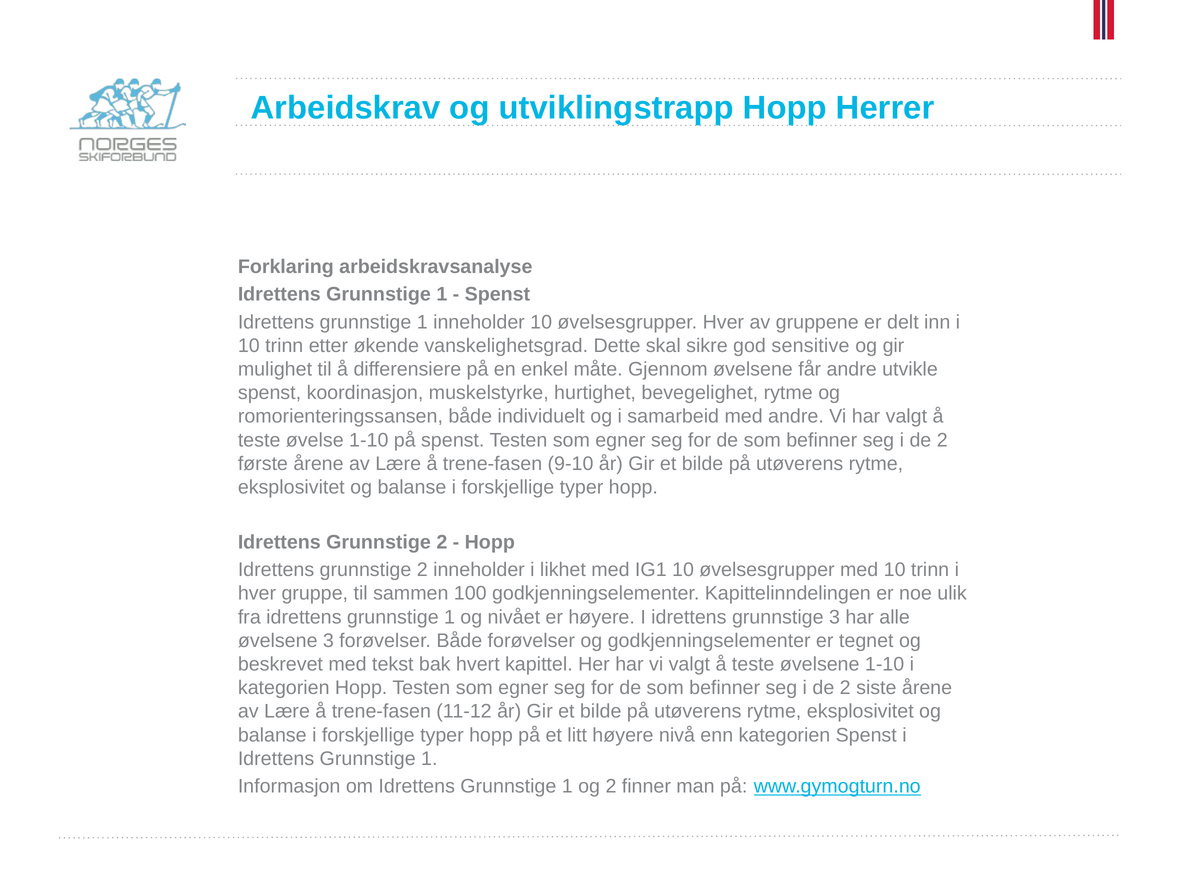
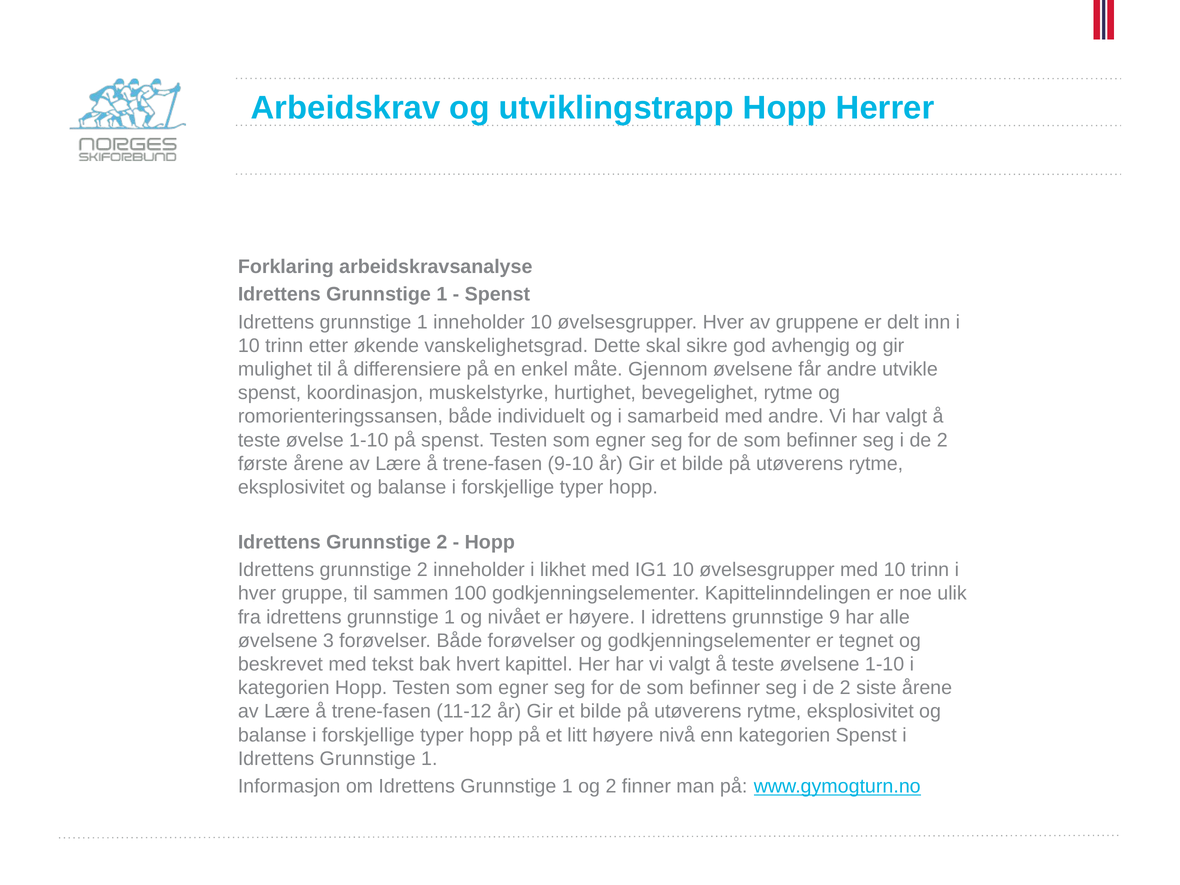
sensitive: sensitive -> avhengig (811, 346)
grunnstige 3: 3 -> 9 (834, 617)
